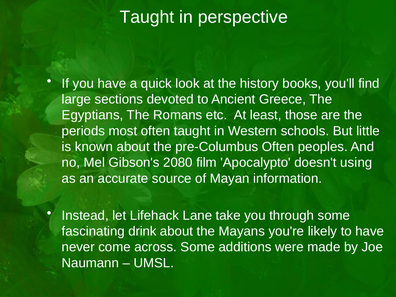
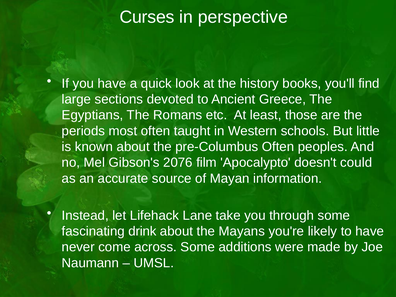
Taught: Taught -> Curses (147, 17)
2080: 2080 -> 2076 (178, 163)
using: using -> could (356, 163)
